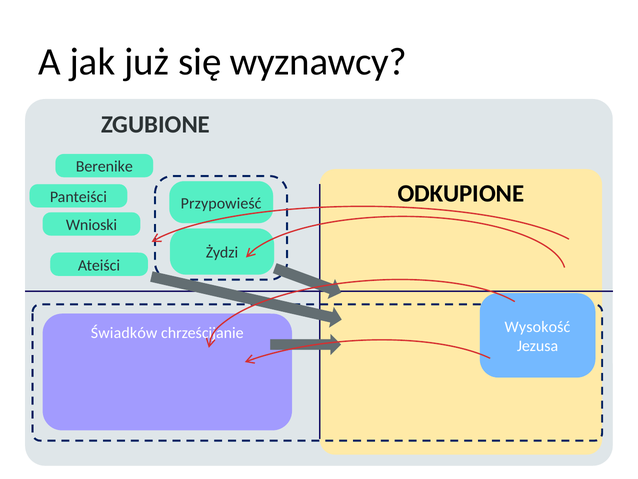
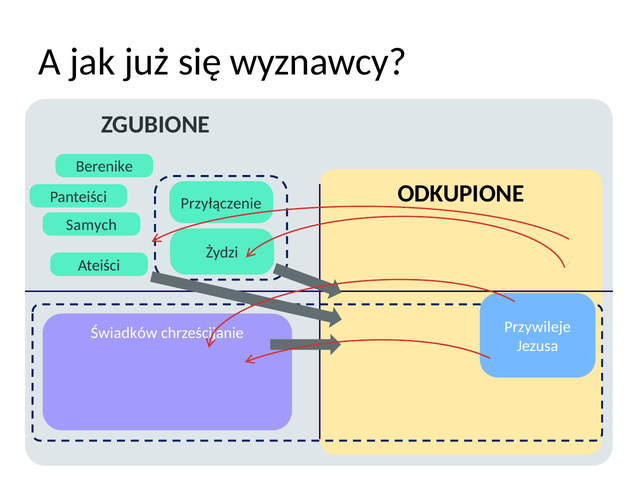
Przypowieść: Przypowieść -> Przyłączenie (221, 203)
Wnioski: Wnioski -> Samych (91, 225)
Wysokość: Wysokość -> Przywileje (538, 326)
